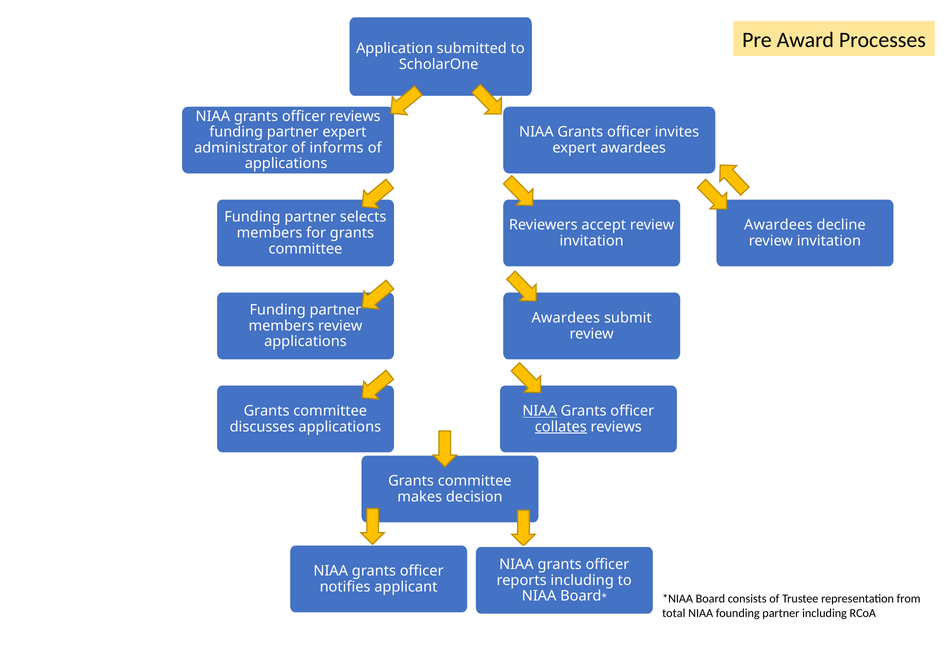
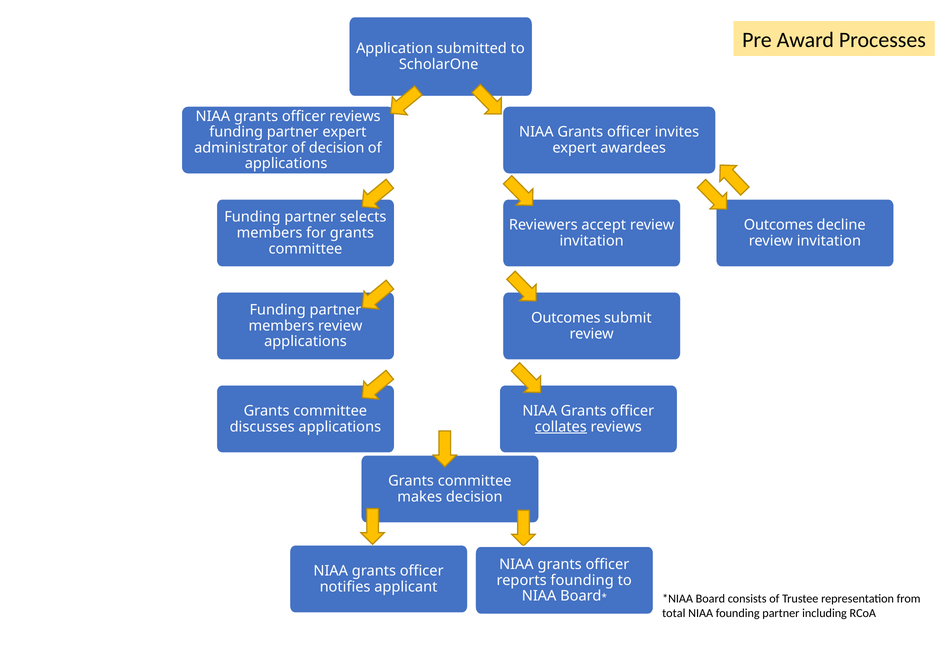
of informs: informs -> decision (337, 148)
Awardees: Awardees -> Outcomes (779, 225)
Awardees: Awardees -> Outcomes (566, 318)
NIAA underline: present -> none (540, 411)
reports including: including -> founding (582, 580)
